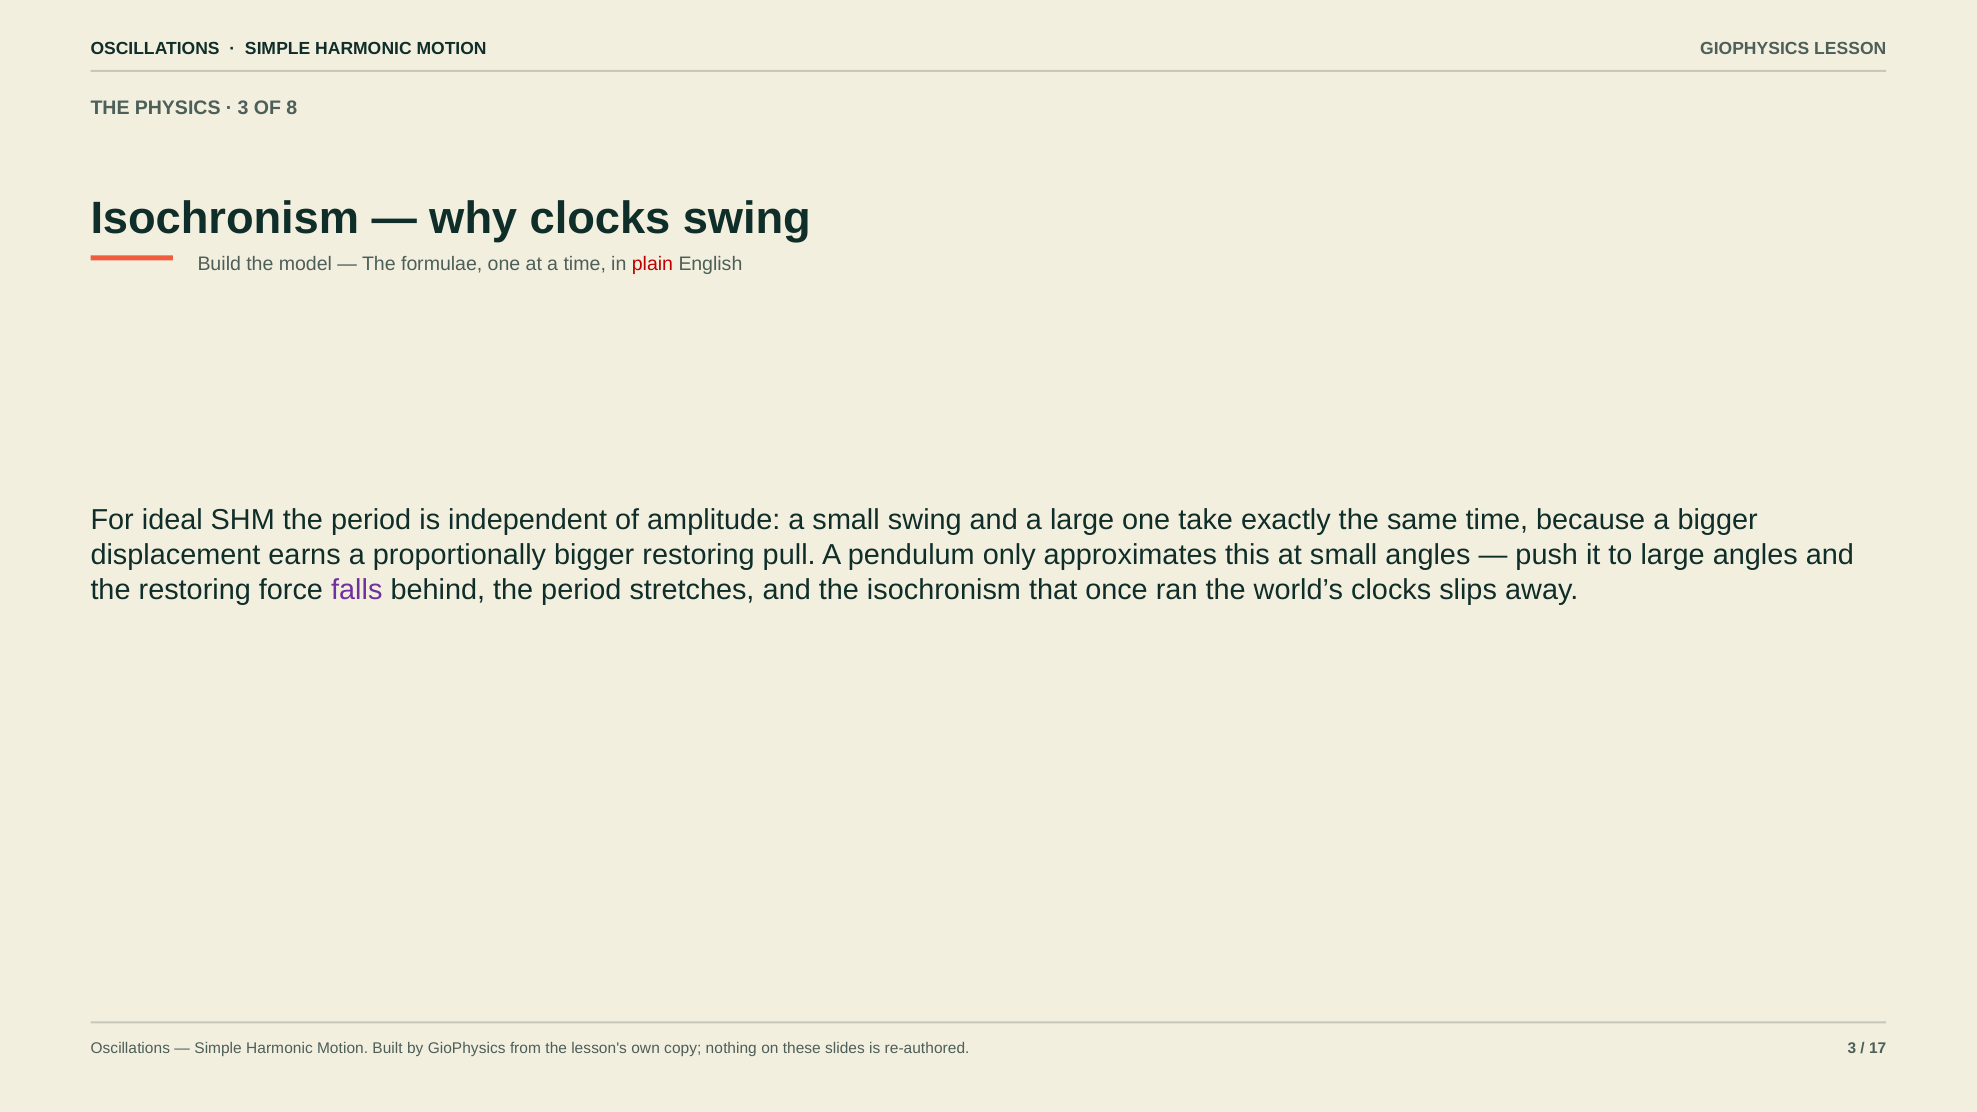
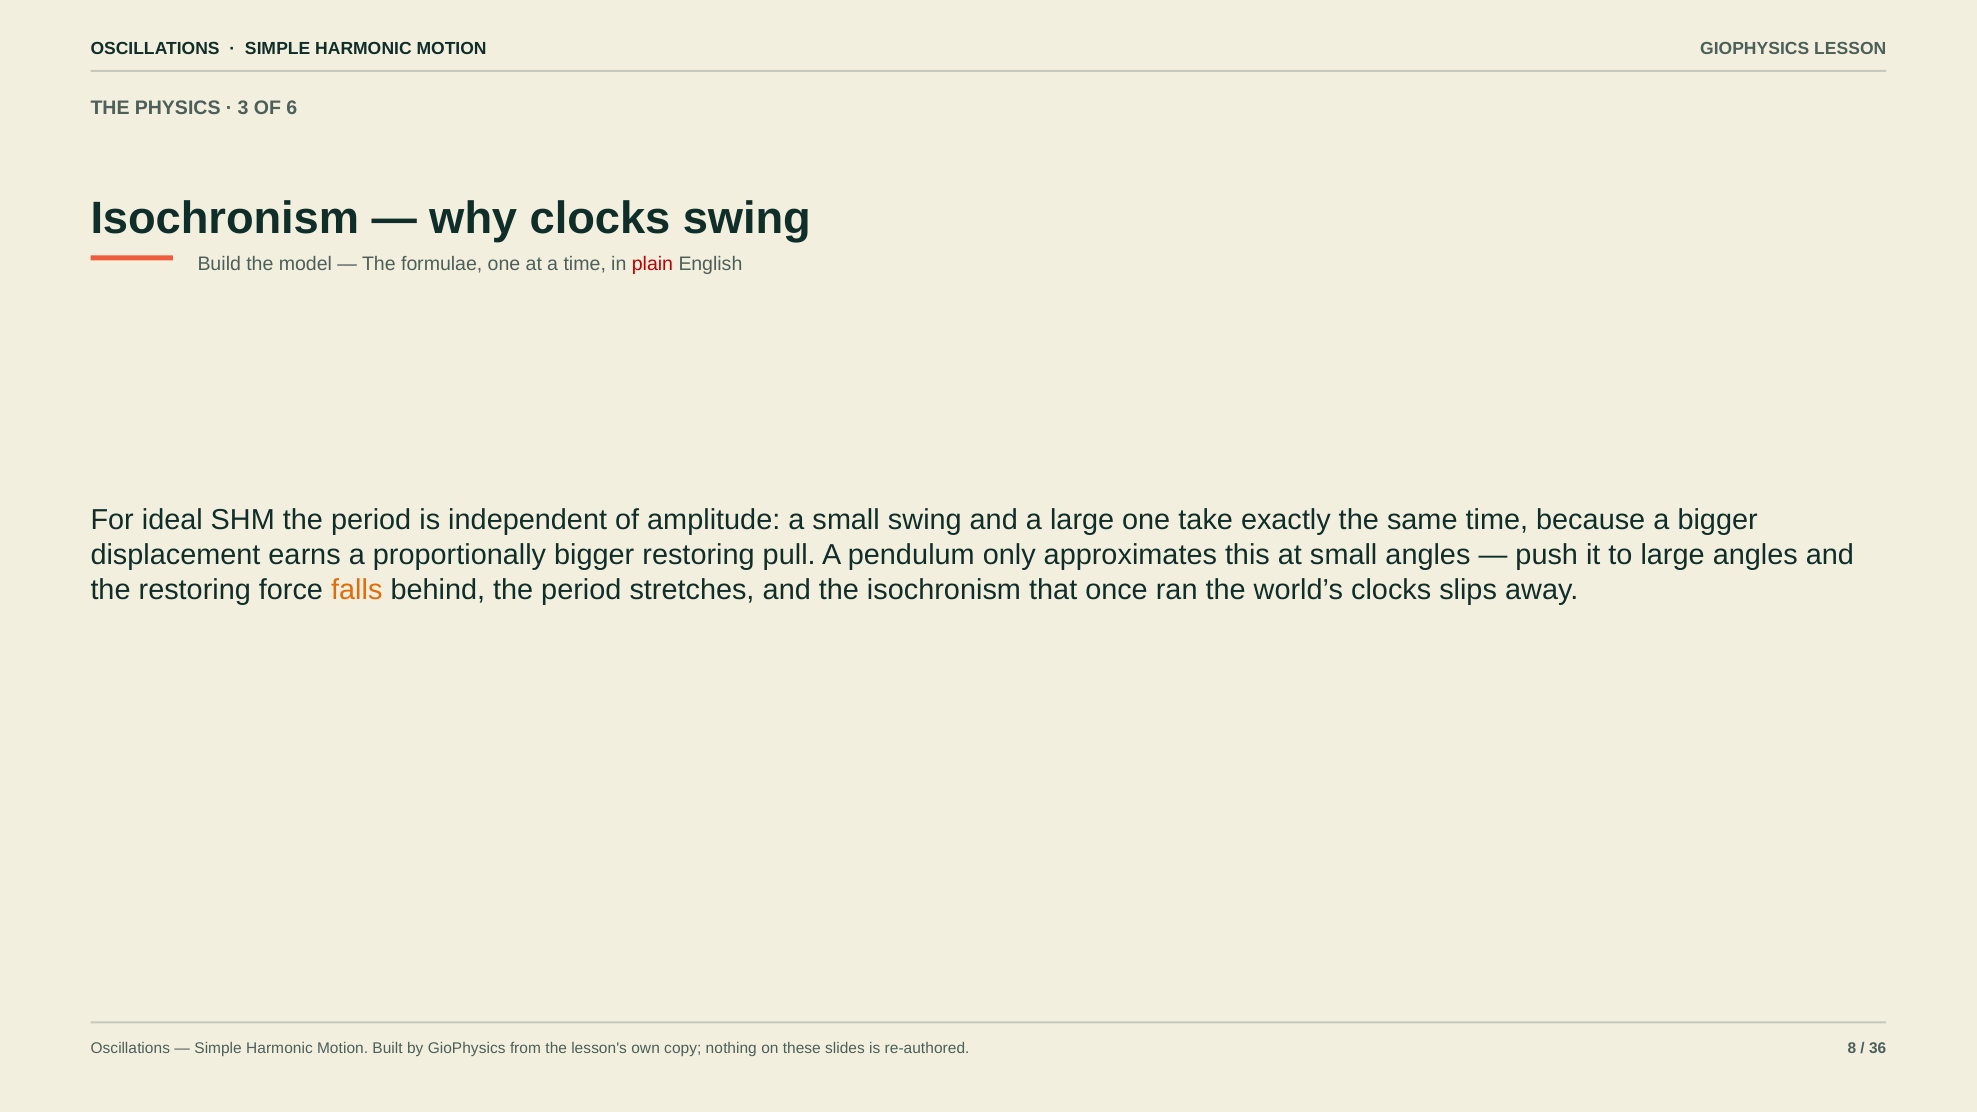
8: 8 -> 6 (292, 108)
falls colour: purple -> orange (357, 590)
re-authored 3: 3 -> 8 (1852, 1048)
17: 17 -> 36 (1878, 1048)
